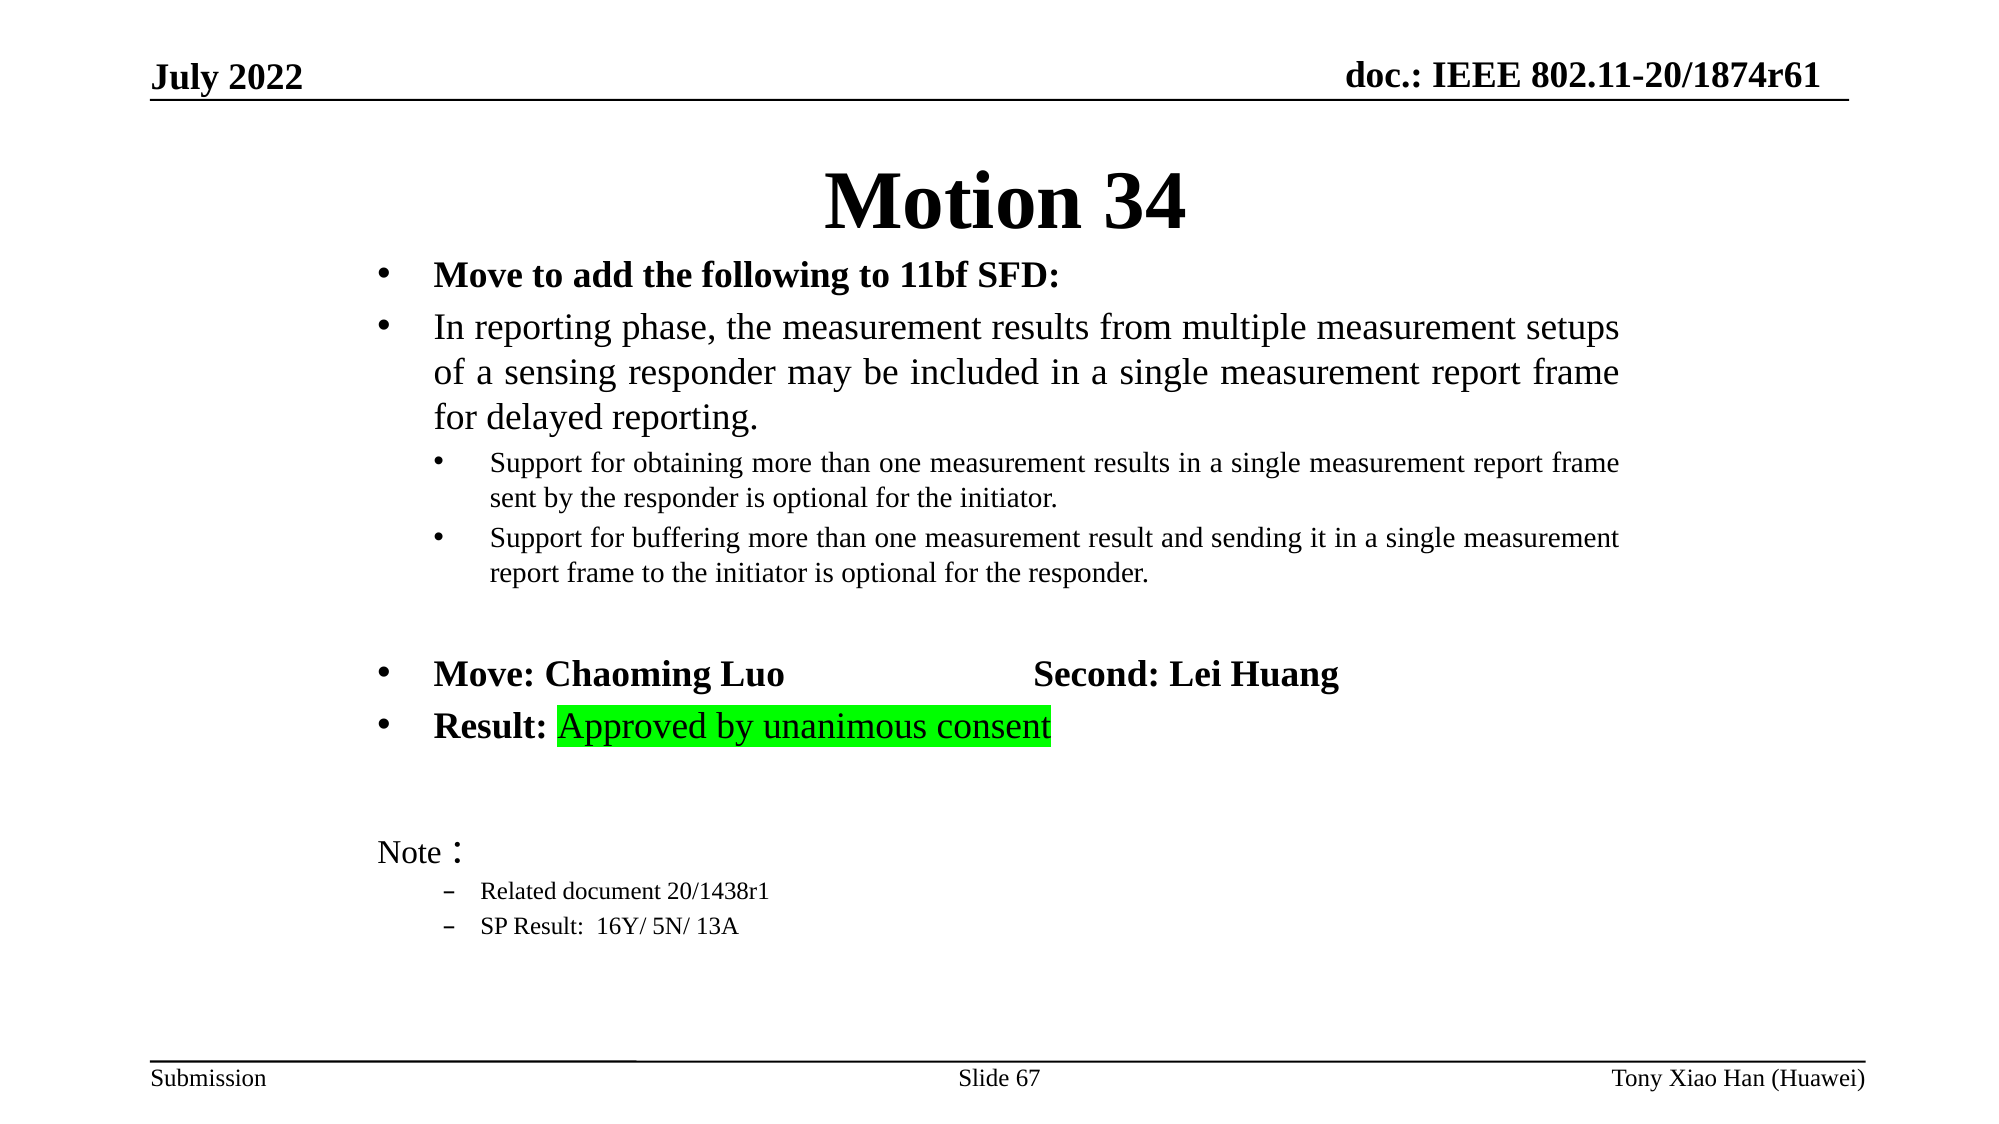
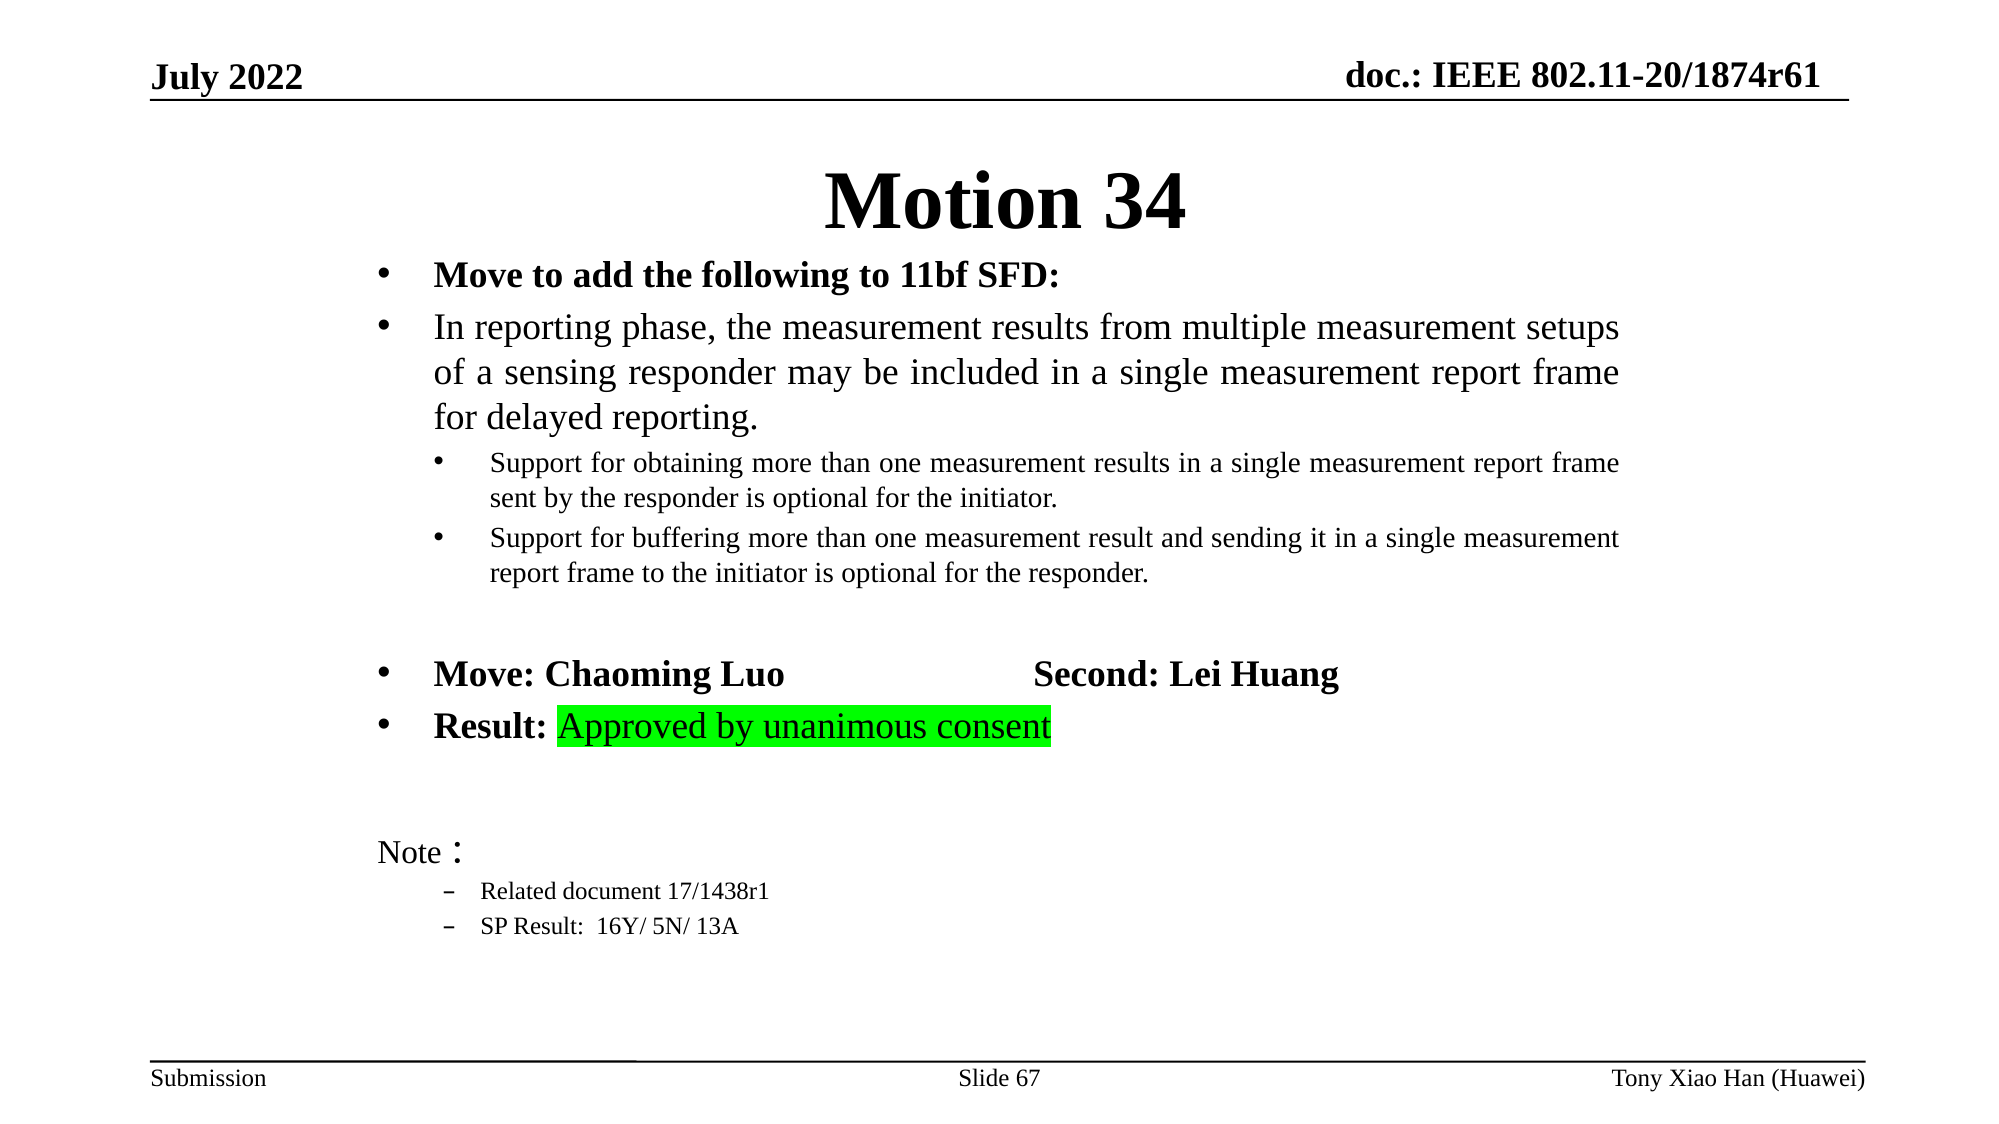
20/1438r1: 20/1438r1 -> 17/1438r1 (718, 892)
